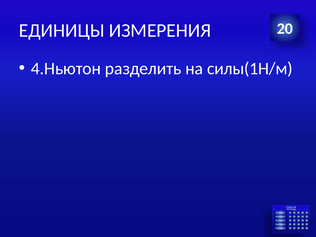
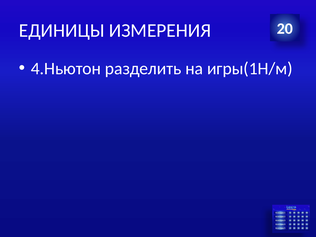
силы(1Н/м: силы(1Н/м -> игры(1Н/м (250, 69)
